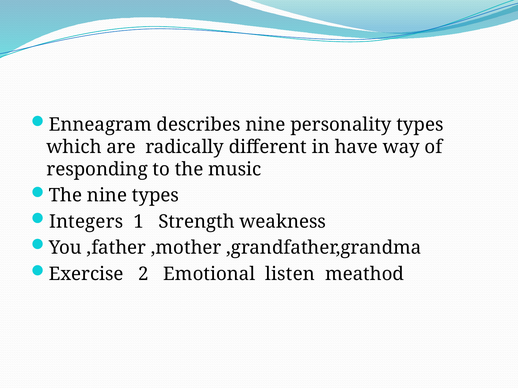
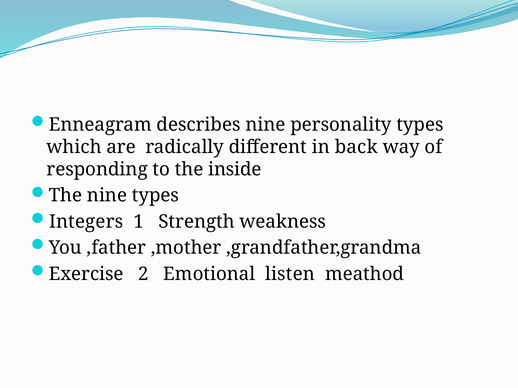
have: have -> back (356, 147)
music: music -> inside (235, 170)
